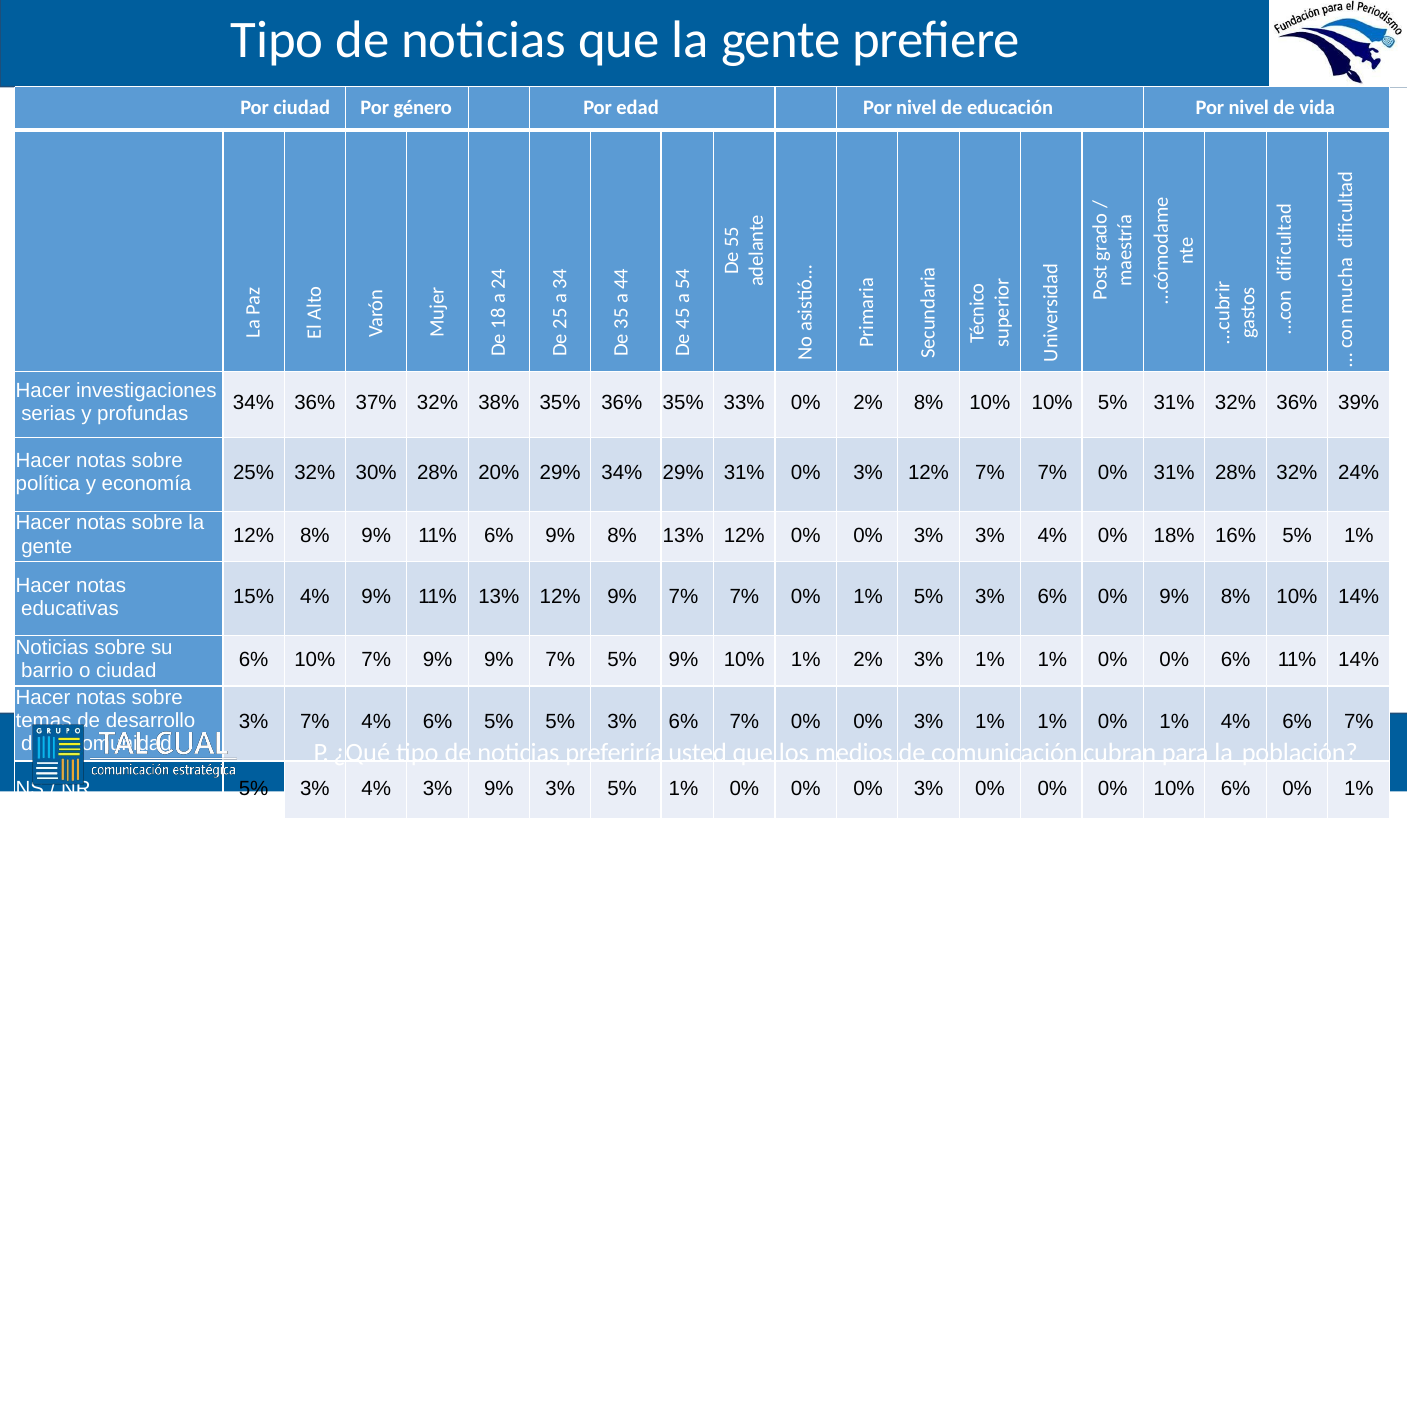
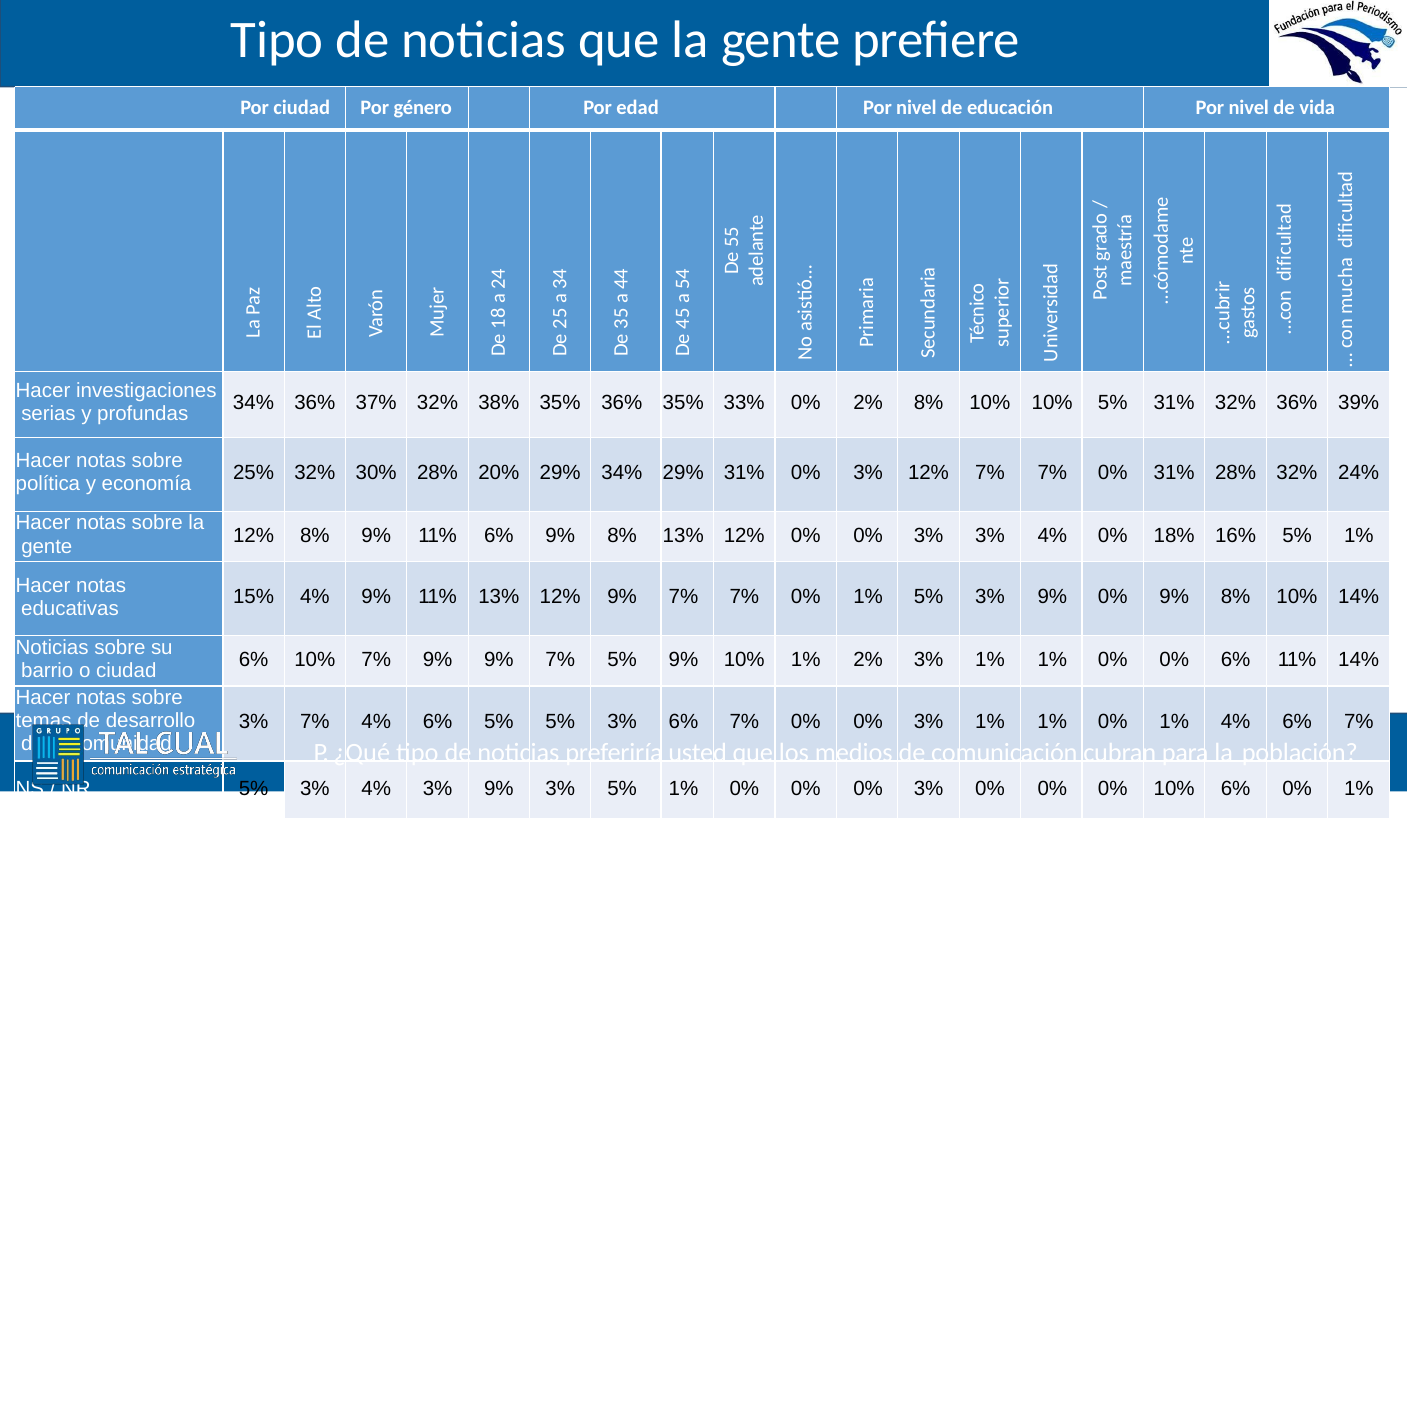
1% 5% 3% 6%: 6% -> 9% (1052, 597)
